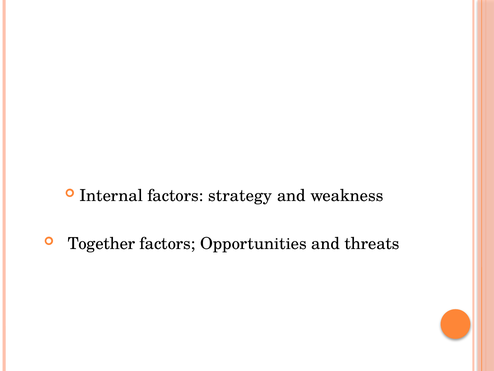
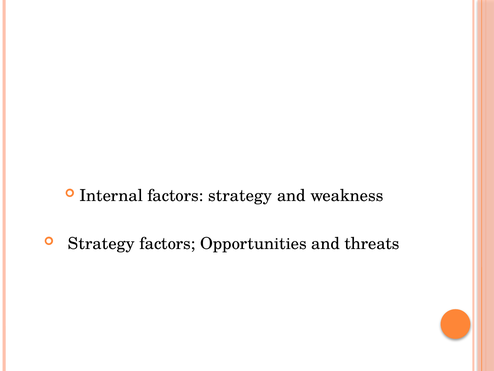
Together: Together -> Strategy (101, 243)
